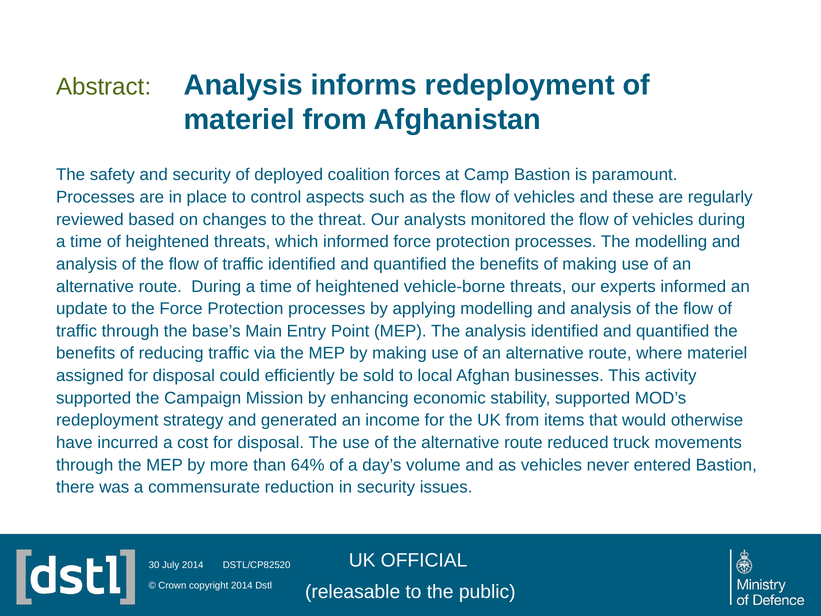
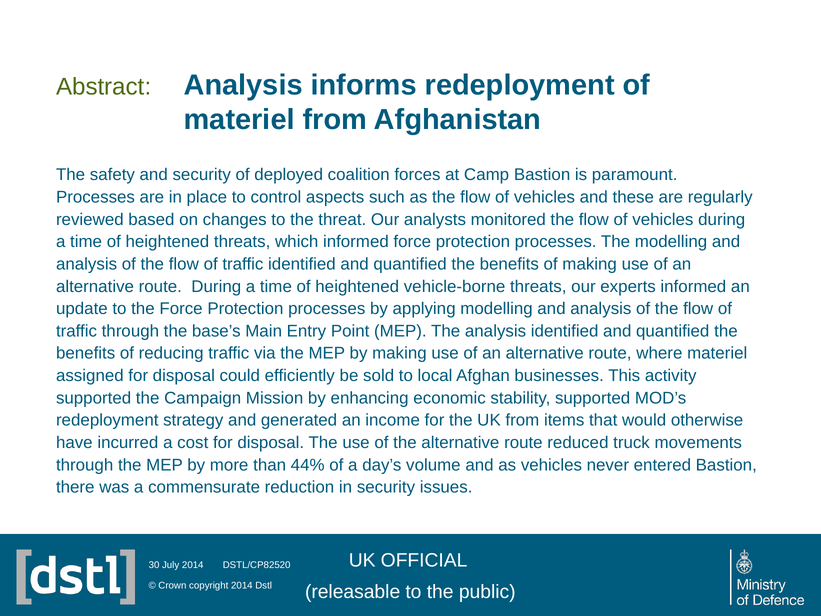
64%: 64% -> 44% (308, 465)
